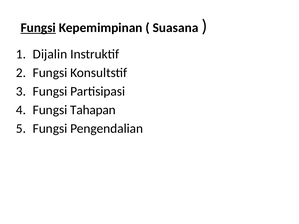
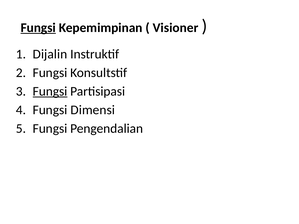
Suasana: Suasana -> Visioner (176, 28)
Fungsi underline: none -> present (50, 91)
Tahapan: Tahapan -> Dimensi (93, 110)
